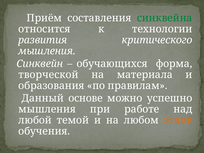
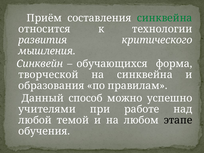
на материала: материала -> синквейна (145, 75)
основе: основе -> способ (86, 98)
мышления: мышления -> учителями (47, 109)
этапе colour: orange -> black (178, 120)
